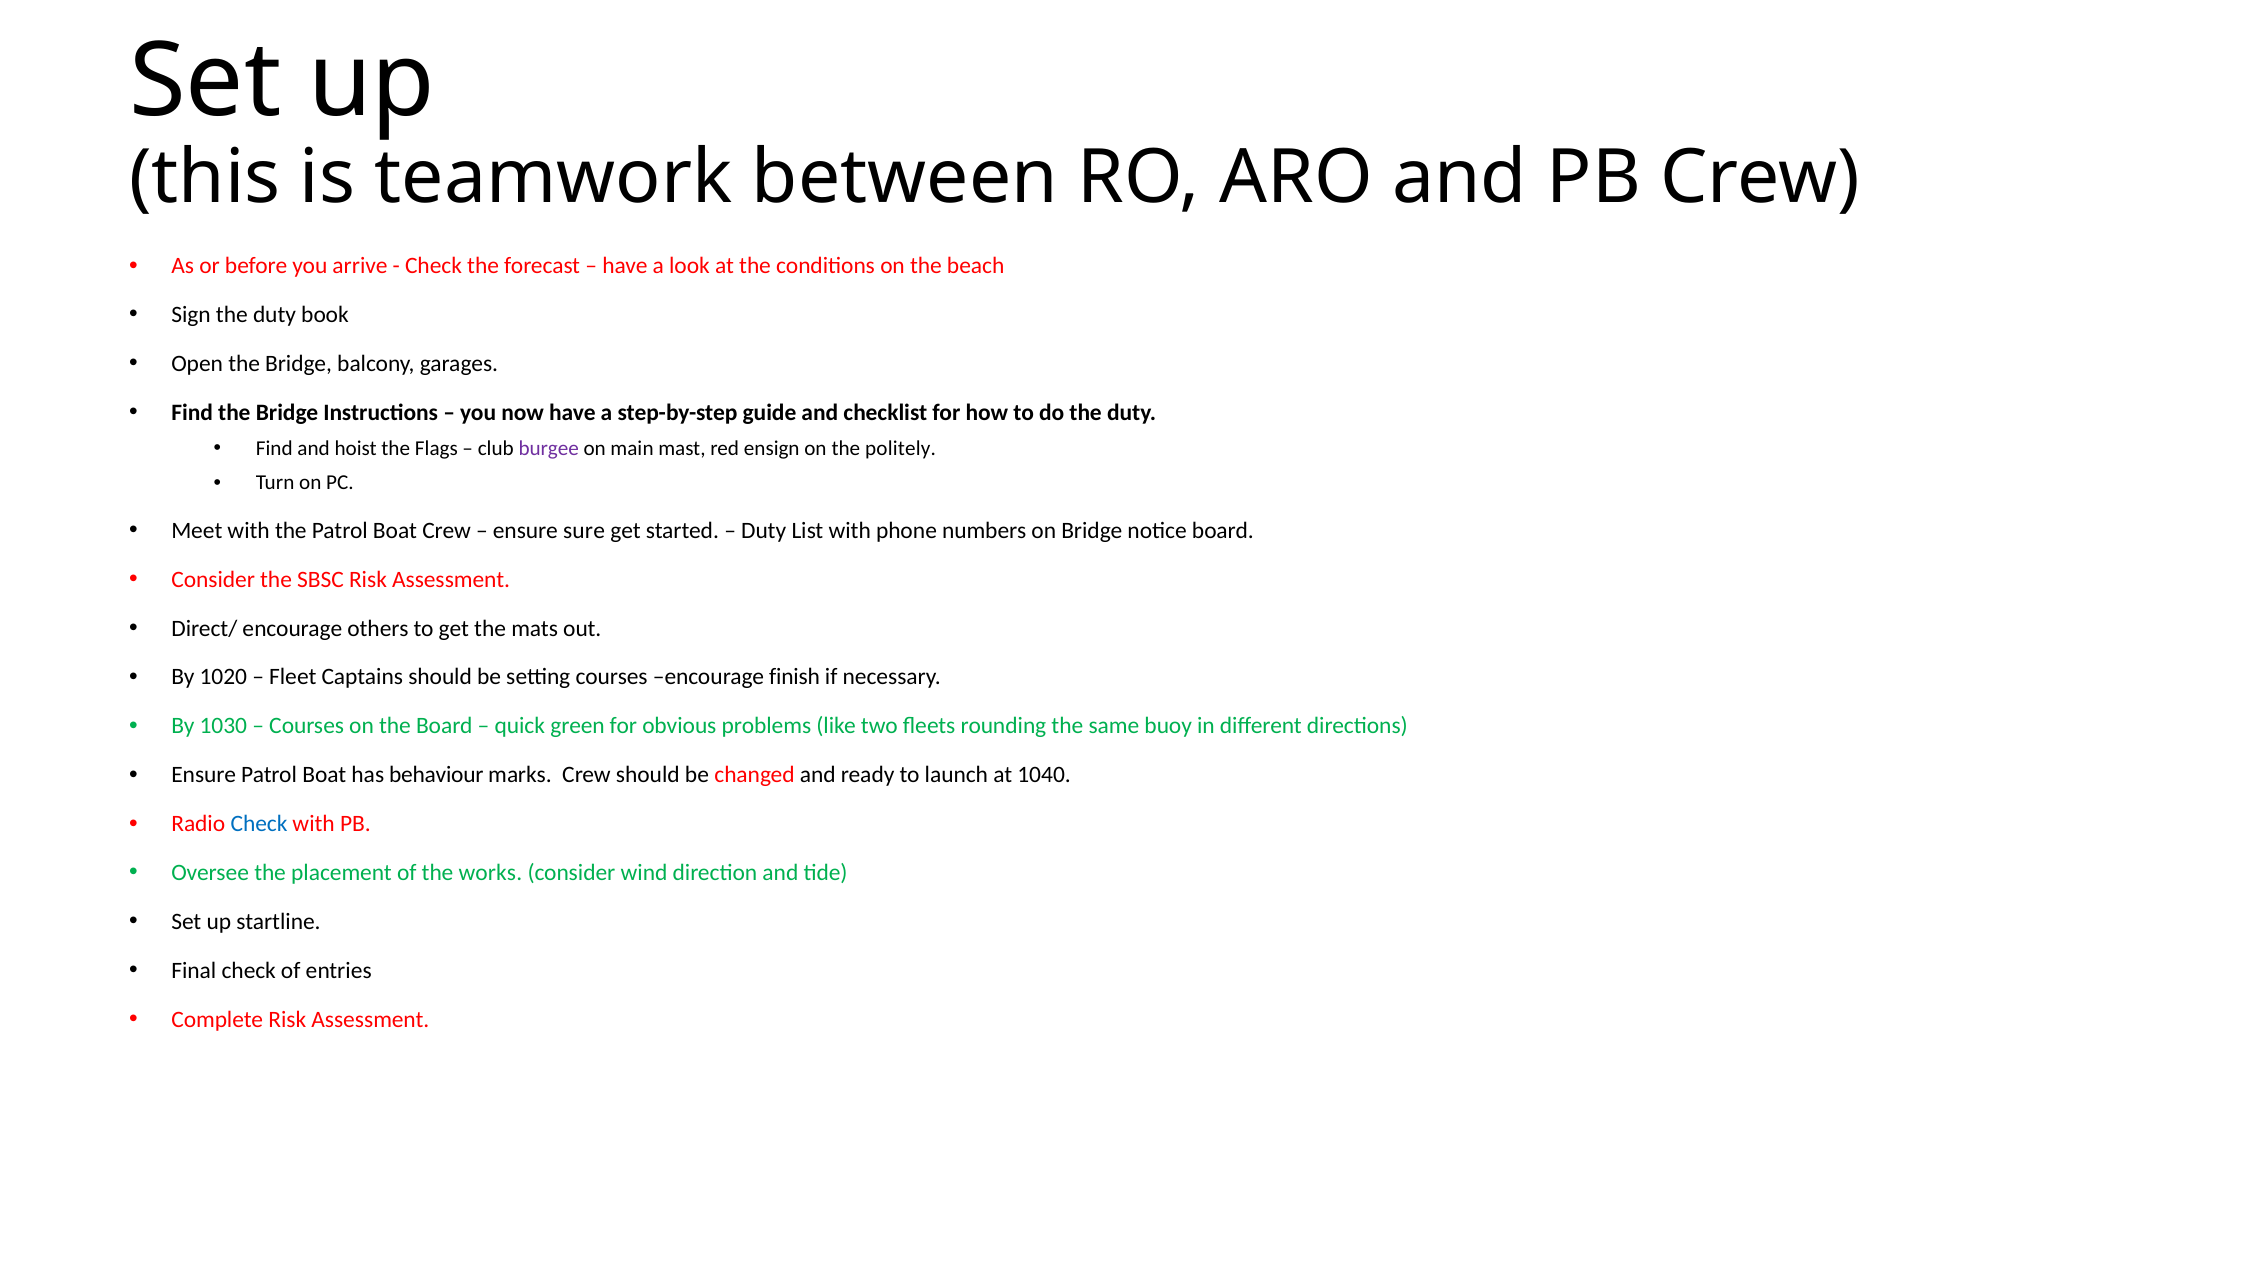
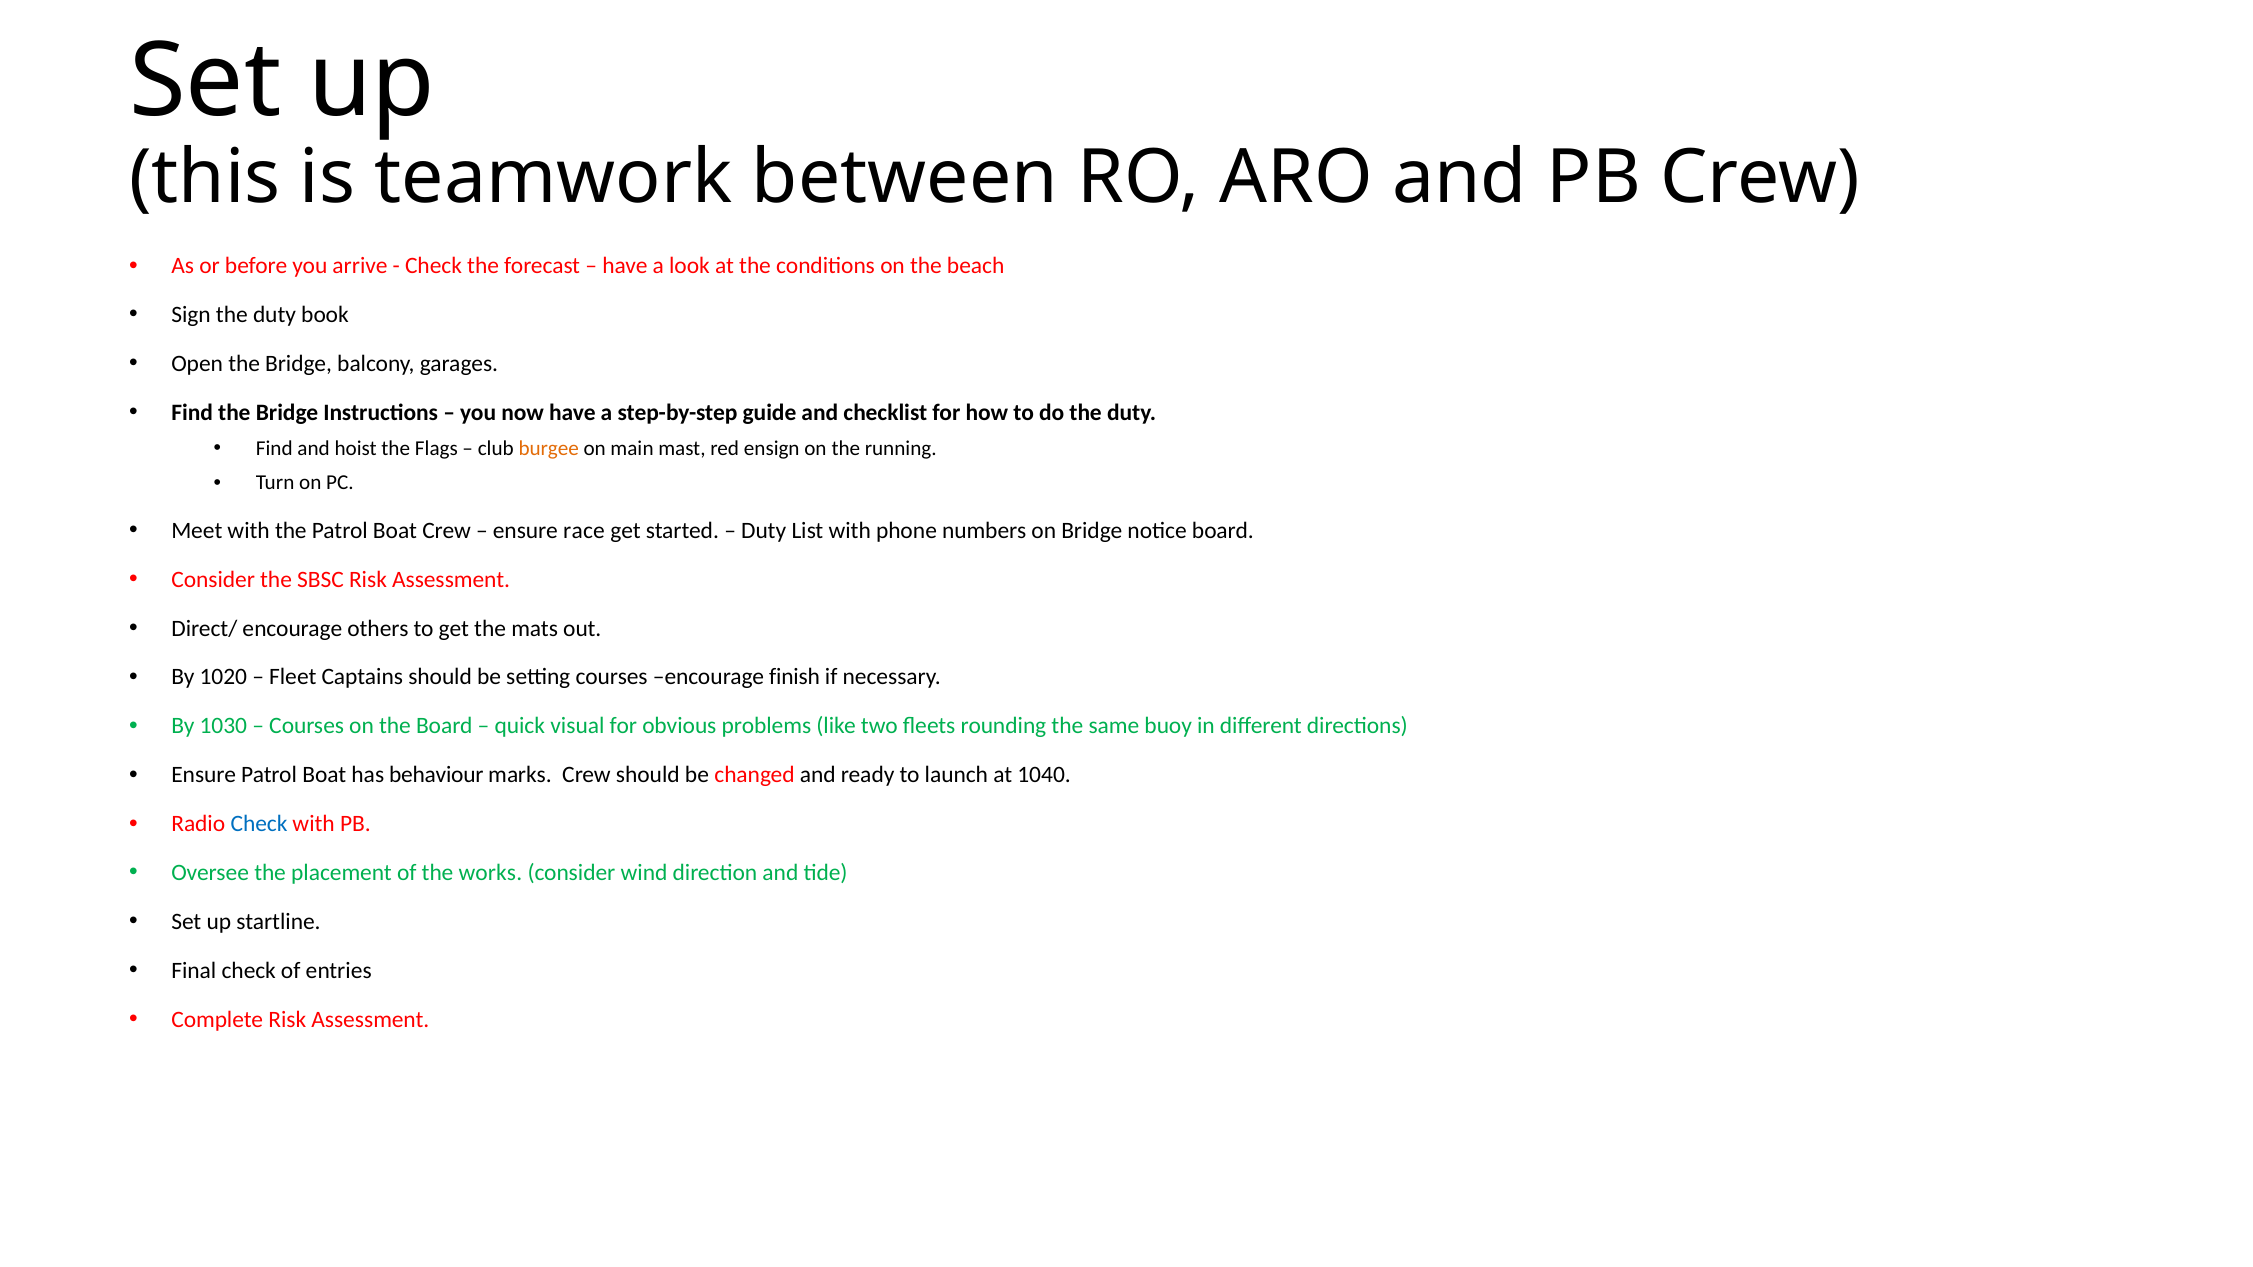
burgee colour: purple -> orange (549, 449)
politely: politely -> running (901, 449)
sure: sure -> race (584, 531)
green: green -> visual (577, 726)
